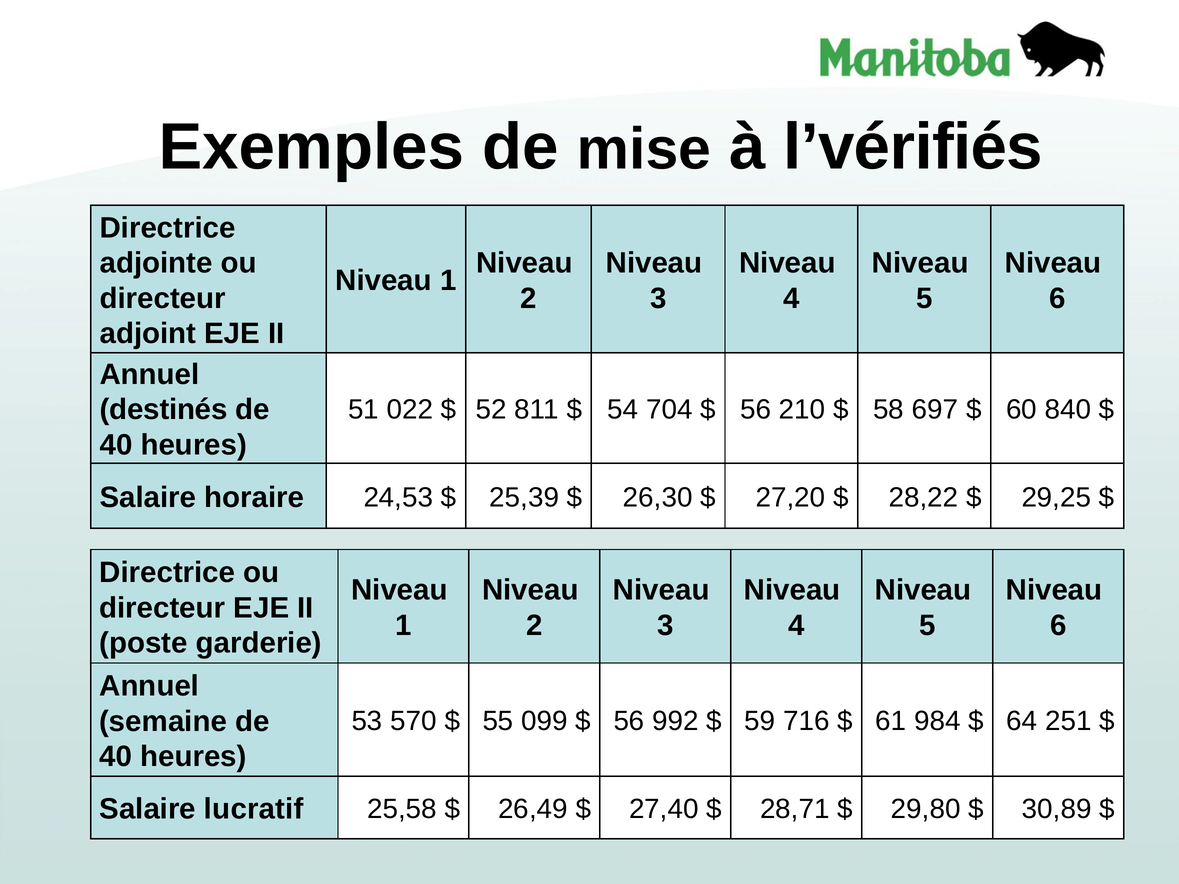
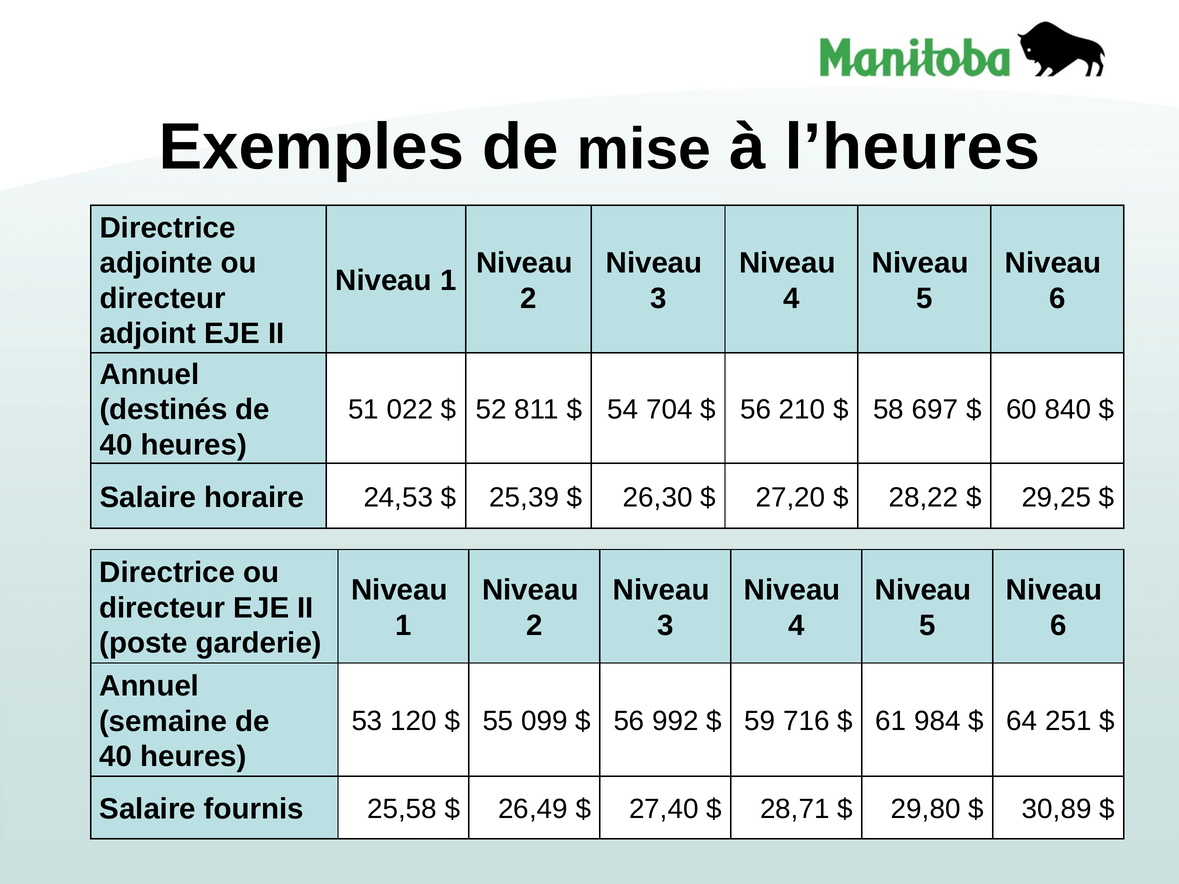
l’vérifiés: l’vérifiés -> l’heures (912, 147)
570: 570 -> 120 (414, 722)
lucratif: lucratif -> fournis (254, 809)
